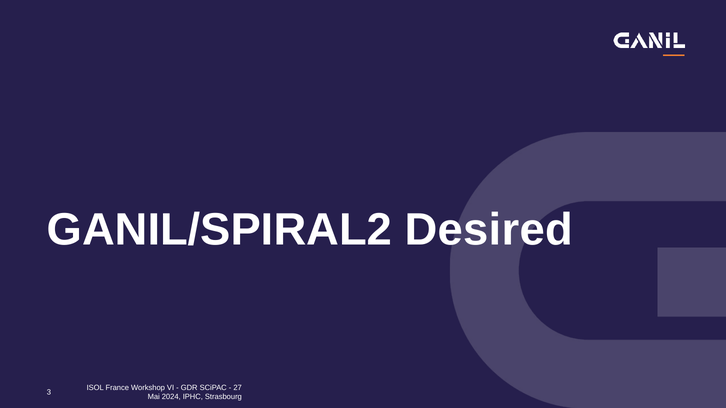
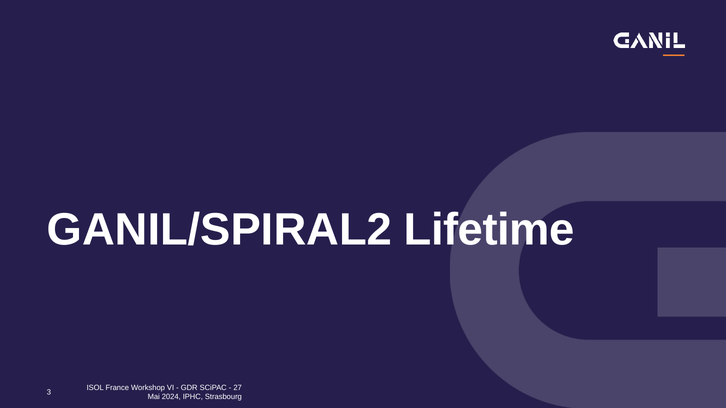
Desired: Desired -> Lifetime (489, 230)
